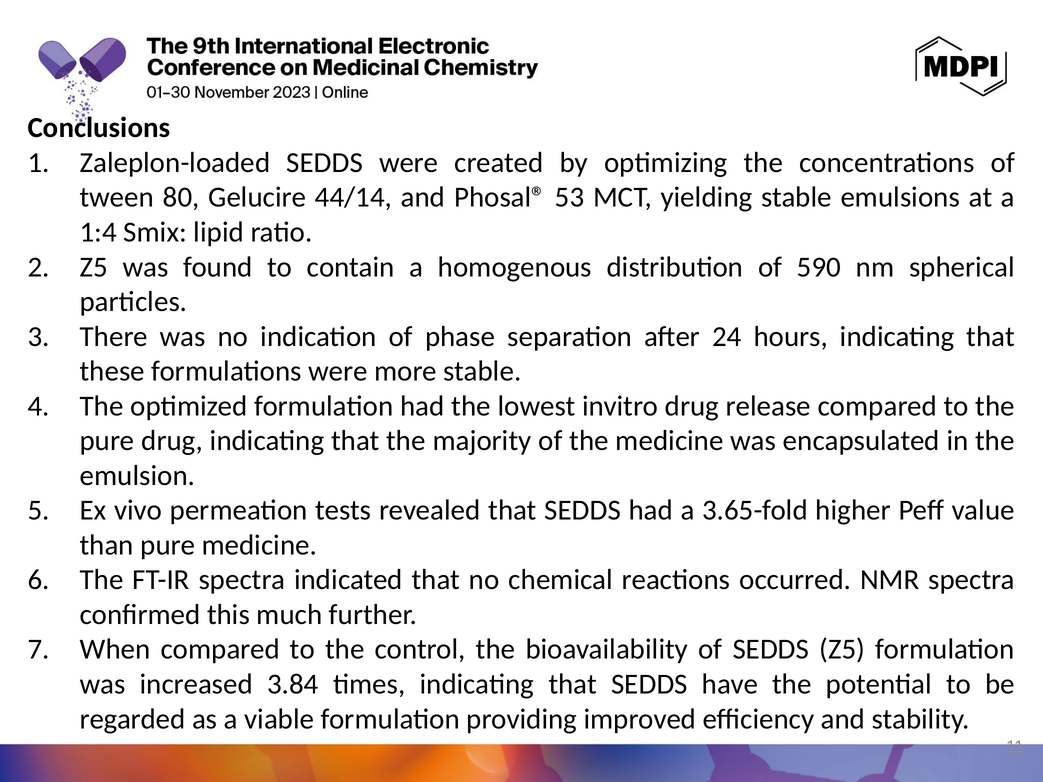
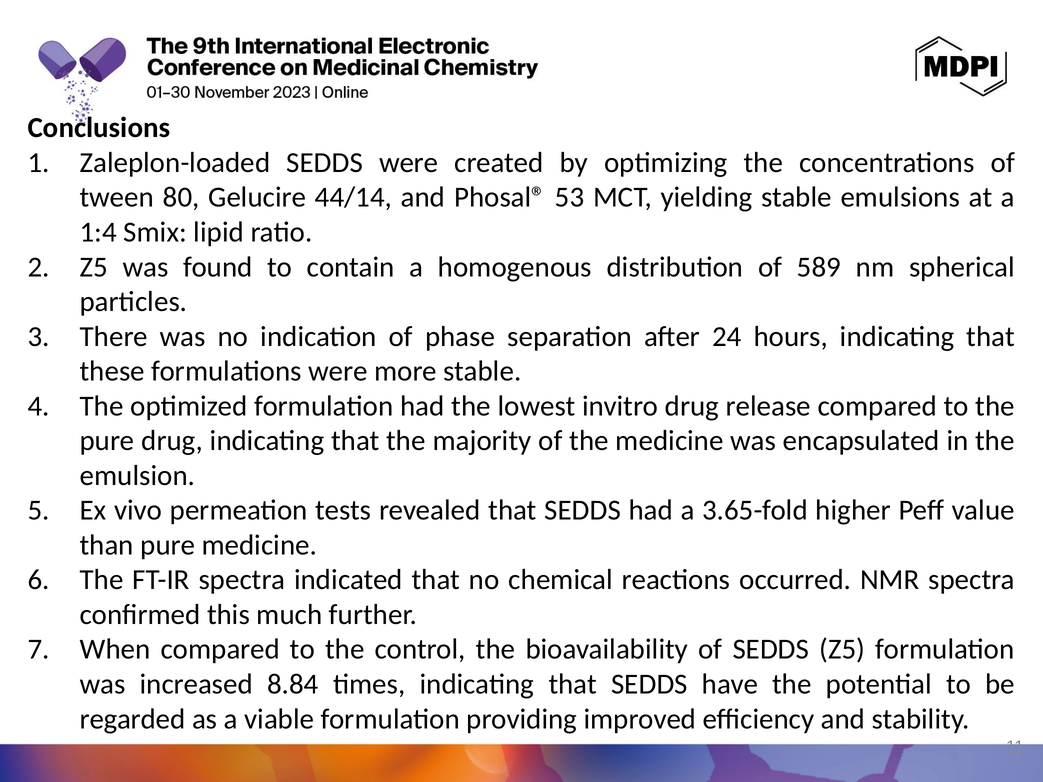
590: 590 -> 589 (819, 267)
3.84: 3.84 -> 8.84 (293, 684)
